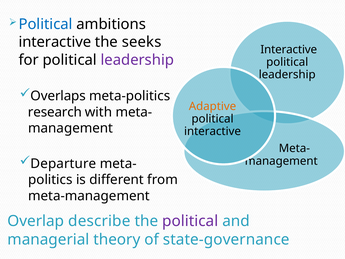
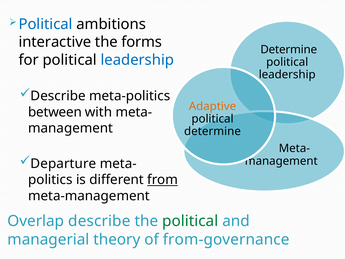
seeks: seeks -> forms (142, 42)
Interactive: Interactive -> Determine (289, 50)
leadership colour: purple -> blue (137, 60)
Overlaps: Overlaps -> Describe (58, 96)
research: research -> between (55, 112)
interactive: interactive -> determine (212, 131)
from underline: none -> present (163, 180)
political colour: purple -> green (190, 221)
state-governance: state-governance -> from-governance (226, 239)
